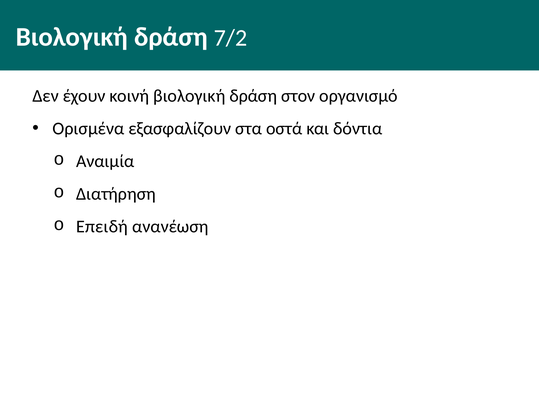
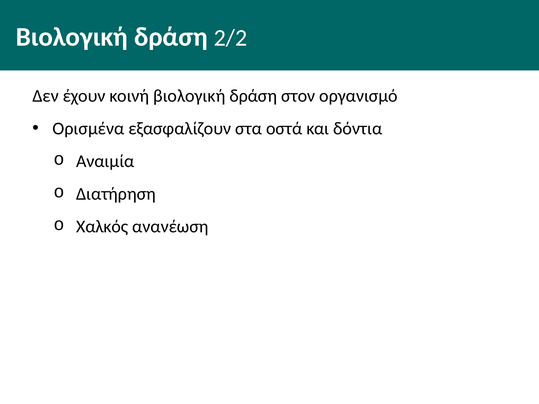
7/2: 7/2 -> 2/2 (231, 38)
Επειδή: Επειδή -> Χαλκός (102, 227)
